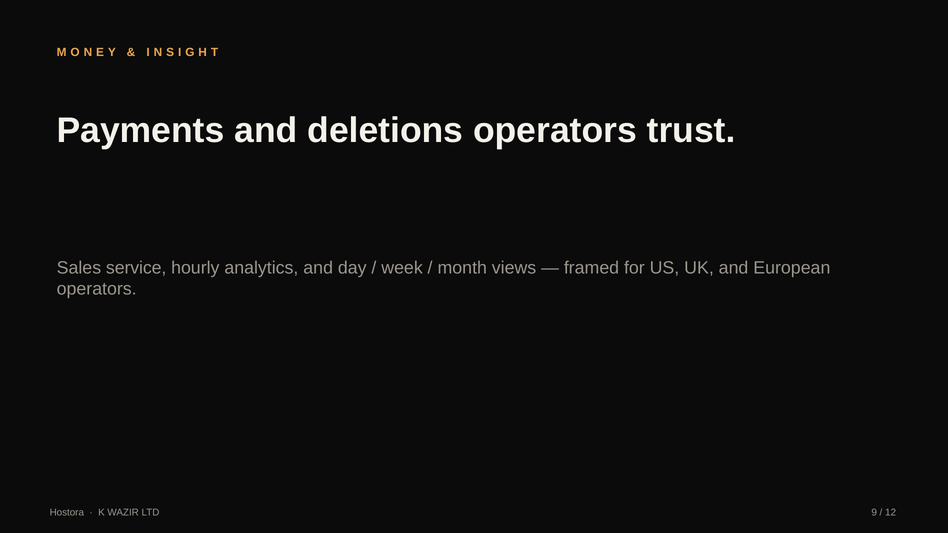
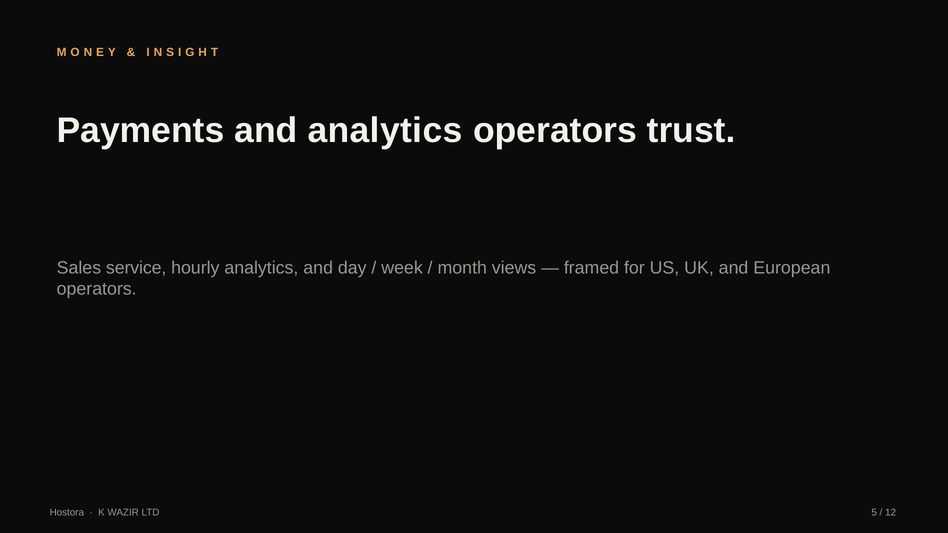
and deletions: deletions -> analytics (385, 130)
9: 9 -> 5 (874, 513)
